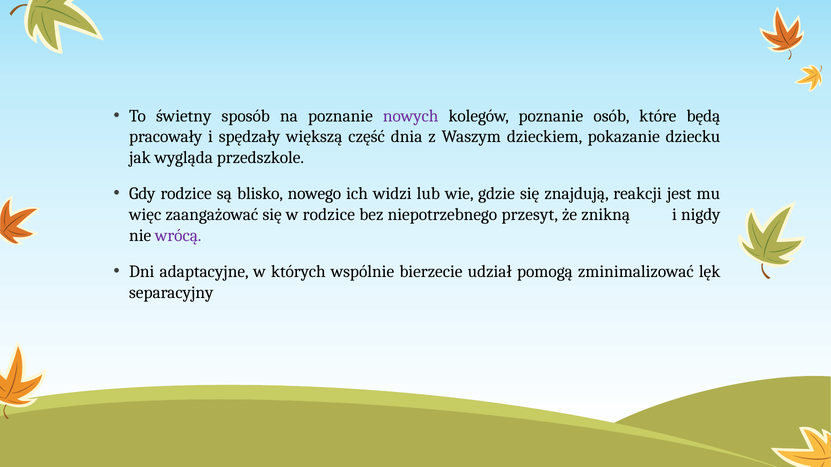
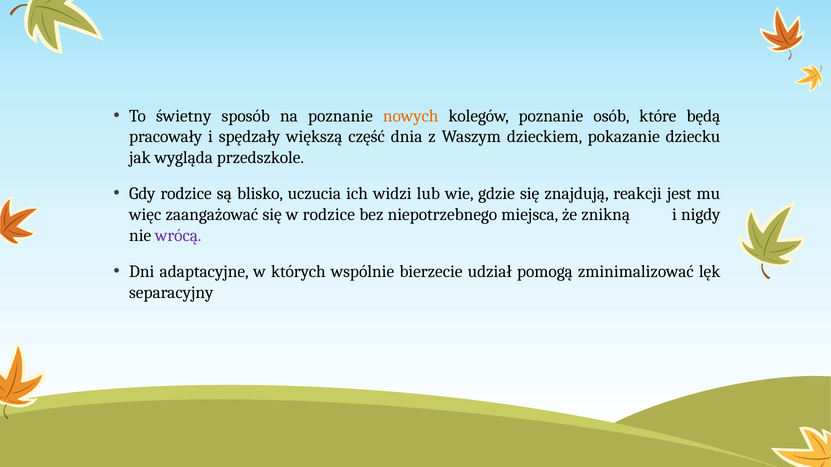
nowych colour: purple -> orange (411, 116)
nowego: nowego -> uczucia (314, 194)
przesyt: przesyt -> miejsca (530, 215)
